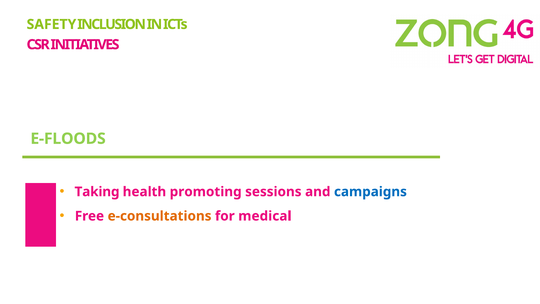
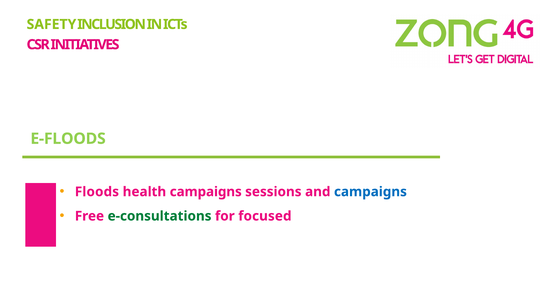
Taking: Taking -> Floods (97, 192)
health promoting: promoting -> campaigns (206, 192)
e-consultations colour: orange -> green (160, 216)
medical: medical -> focused (265, 216)
